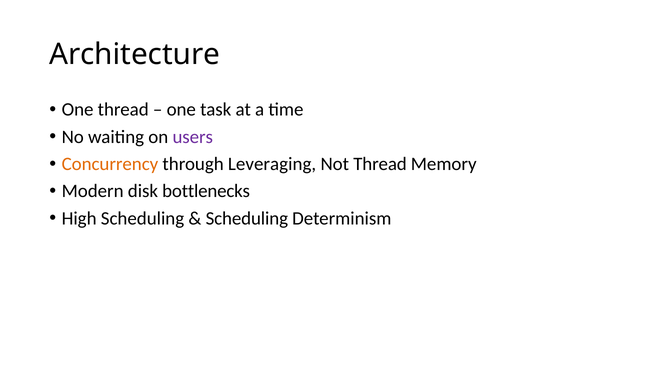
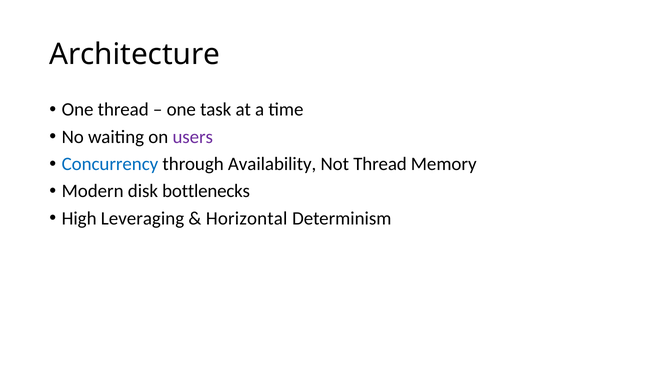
Concurrency colour: orange -> blue (110, 164)
Leveraging: Leveraging -> Availability (272, 164)
High Scheduling: Scheduling -> Leveraging (142, 218)
Scheduling: Scheduling -> Horizontal (247, 218)
